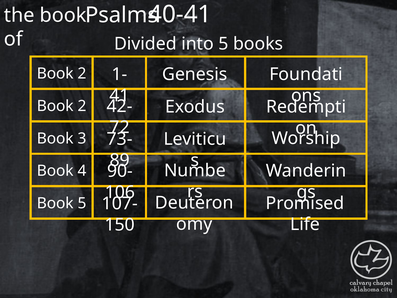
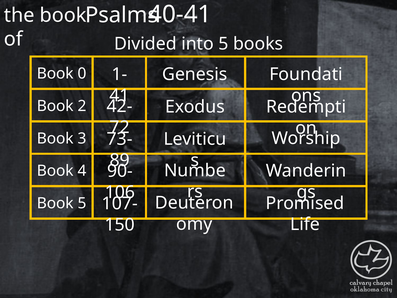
2: 2 -> 0 (82, 74)
